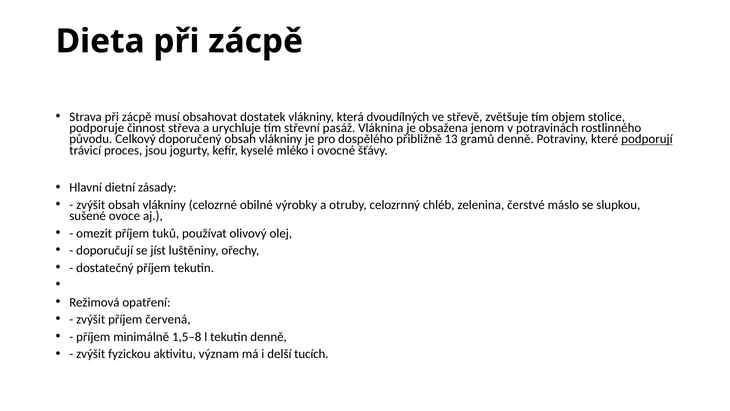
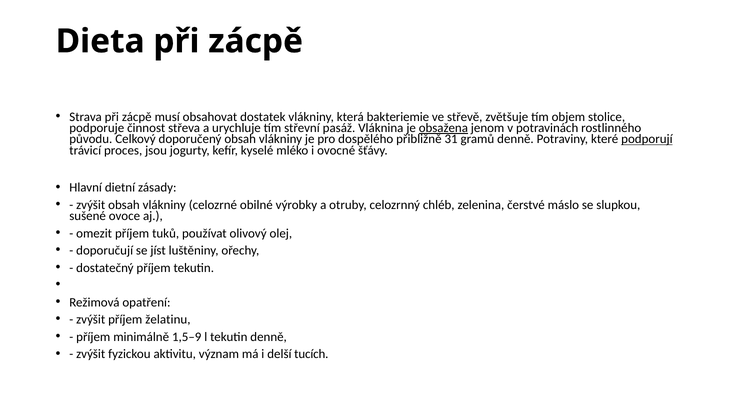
dvoudílných: dvoudílných -> bakteriemie (398, 117)
obsažena underline: none -> present (443, 128)
13: 13 -> 31 (451, 139)
červená: červená -> želatinu (168, 319)
1,5–8: 1,5–8 -> 1,5–9 (187, 337)
